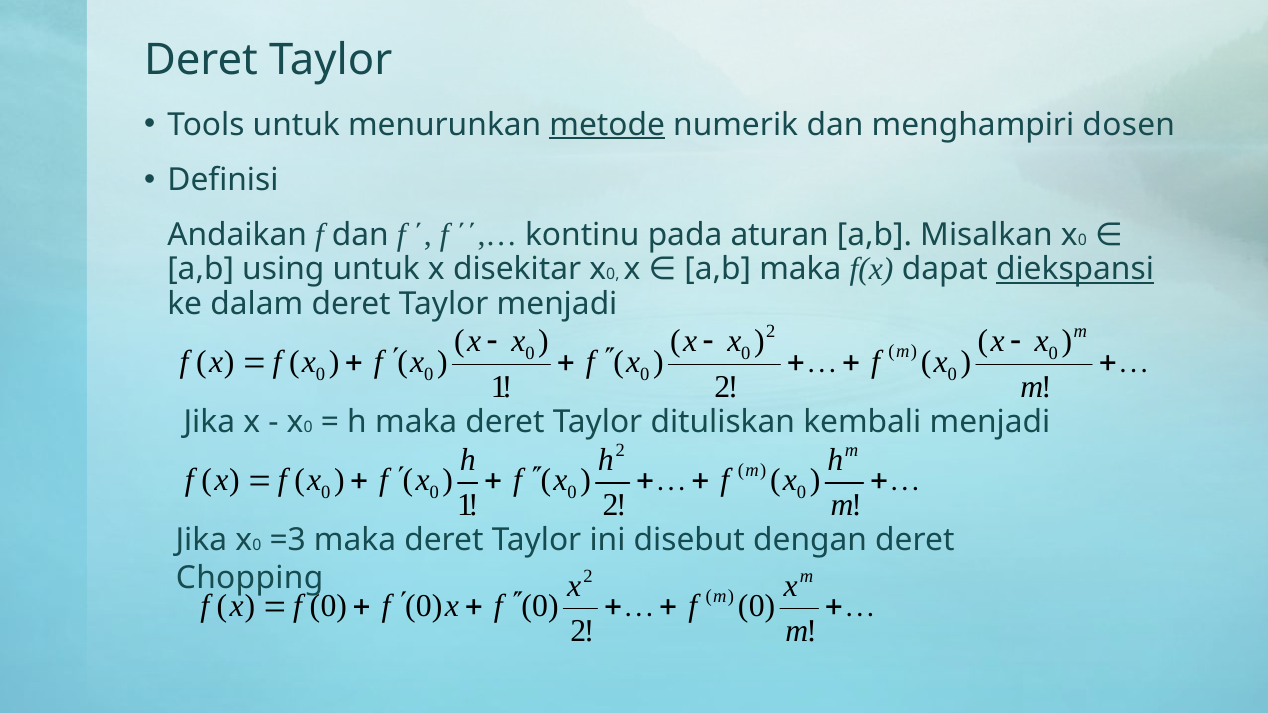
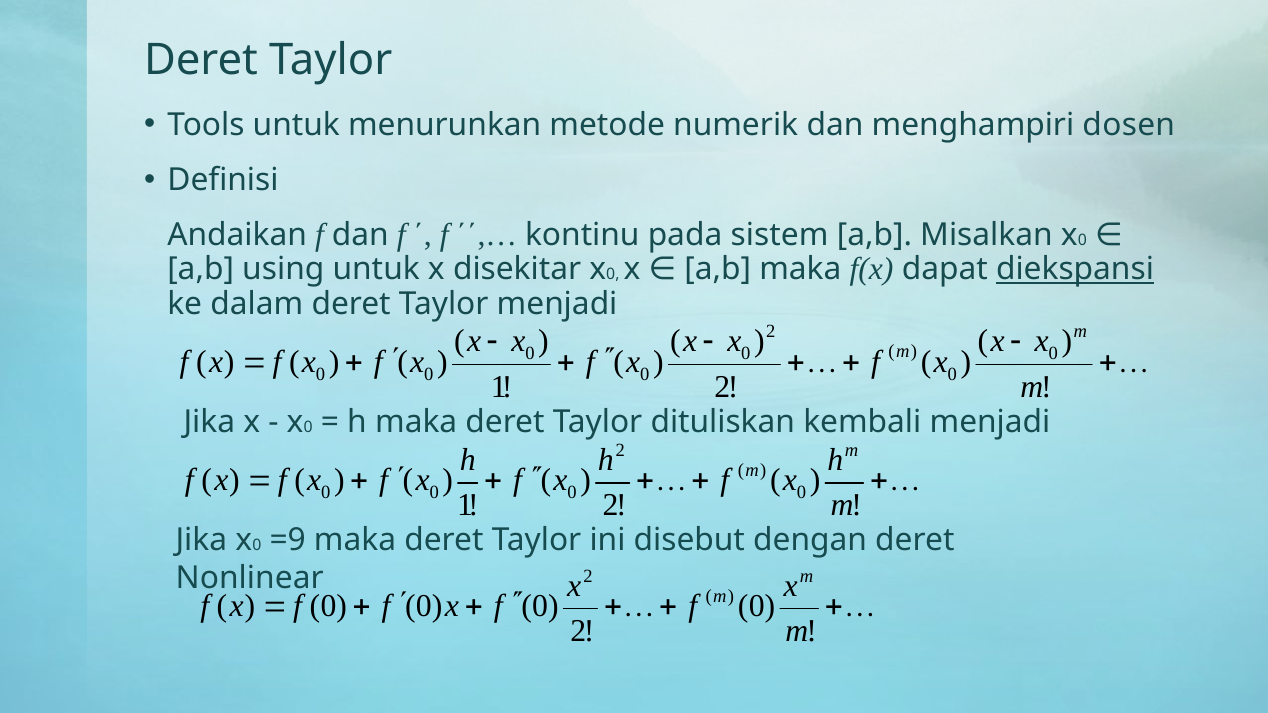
metode underline: present -> none (607, 125)
aturan: aturan -> sistem (780, 235)
=3: =3 -> =9 (288, 541)
Chopping: Chopping -> Nonlinear (250, 579)
